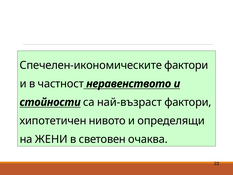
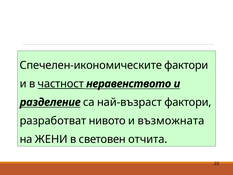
частност underline: none -> present (61, 84)
стойности: стойности -> разделение (50, 102)
хипотетичен: хипотетичен -> разработват (53, 121)
определящи: определящи -> възможната (171, 121)
очаква: очаква -> отчита (148, 139)
